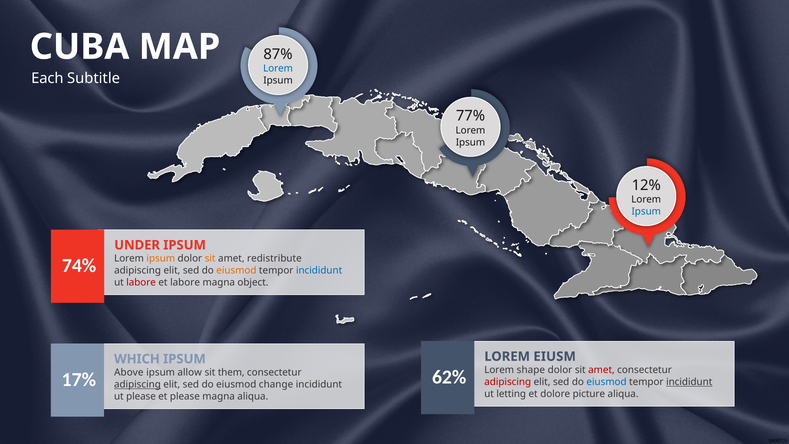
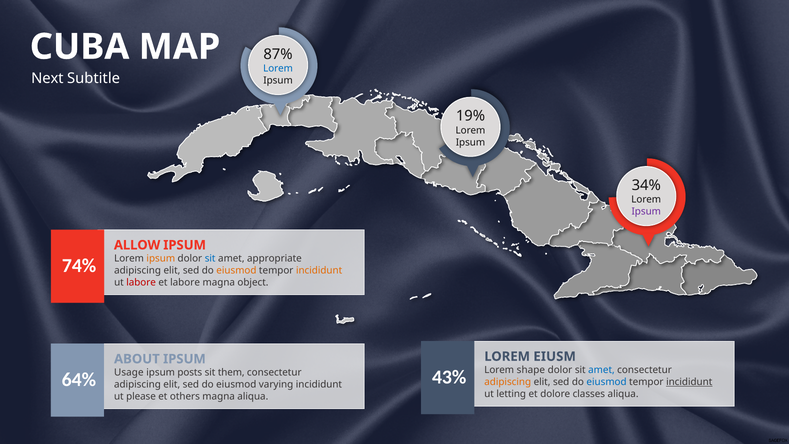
Each: Each -> Next (47, 78)
77%: 77% -> 19% (470, 116)
12%: 12% -> 34% (646, 185)
Ipsum colour: blue -> purple (646, 211)
UNDER: UNDER -> ALLOW (137, 245)
sit colour: orange -> blue (210, 259)
redistribute: redistribute -> appropriate (274, 259)
incididunt colour: blue -> orange (319, 270)
WHICH: WHICH -> ABOUT (137, 359)
amet colour: red -> blue (601, 370)
62%: 62% -> 43% (449, 377)
Above: Above -> Usage (129, 372)
allow: allow -> posts (190, 372)
17%: 17% -> 64% (79, 379)
adipiscing colour: red -> orange (508, 382)
adipiscing underline: present -> none (137, 384)
change: change -> varying (276, 384)
picture: picture -> classes (589, 394)
et please: please -> others (185, 396)
